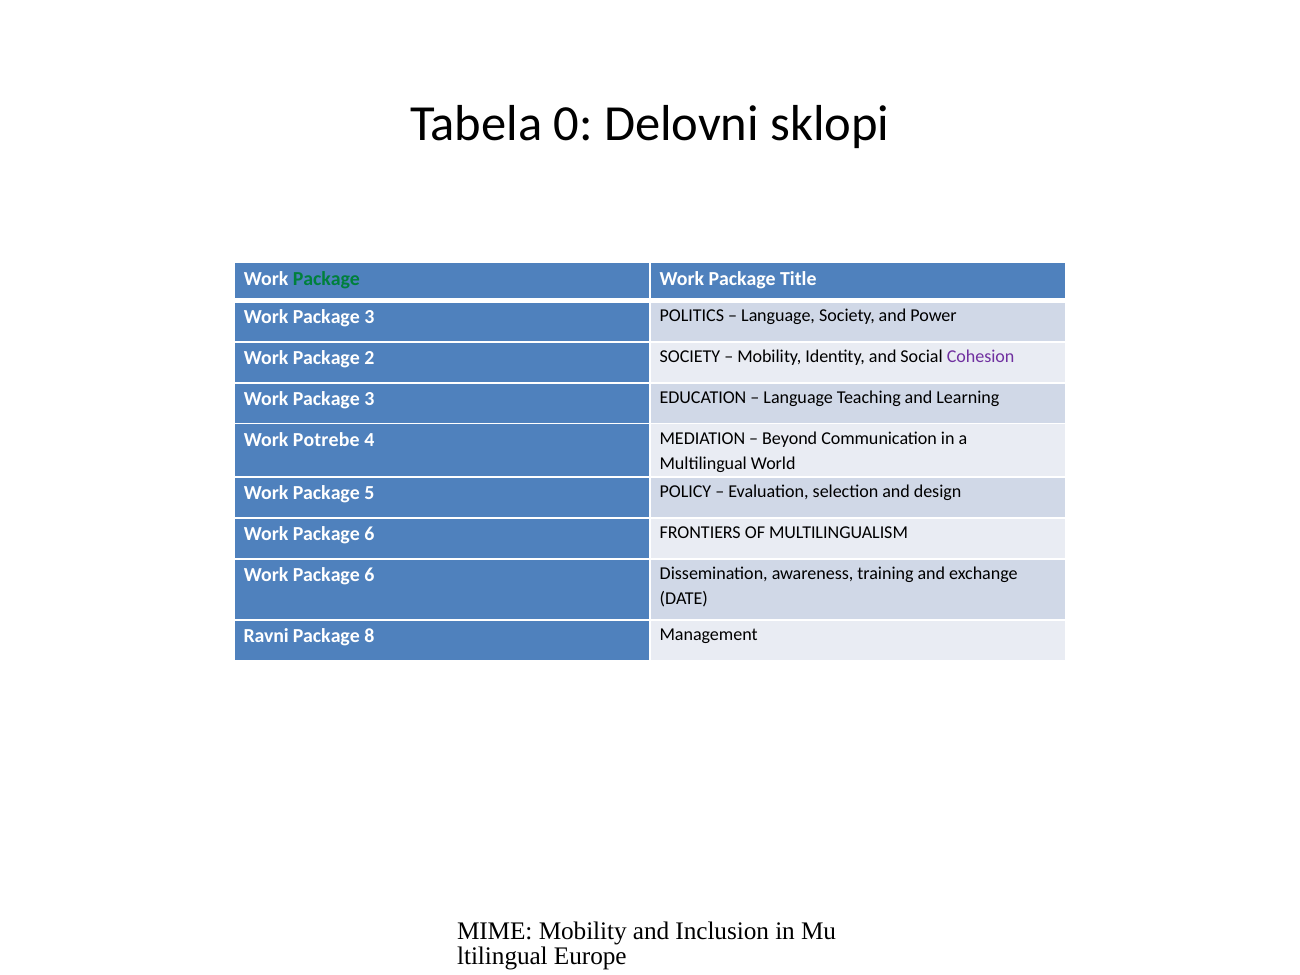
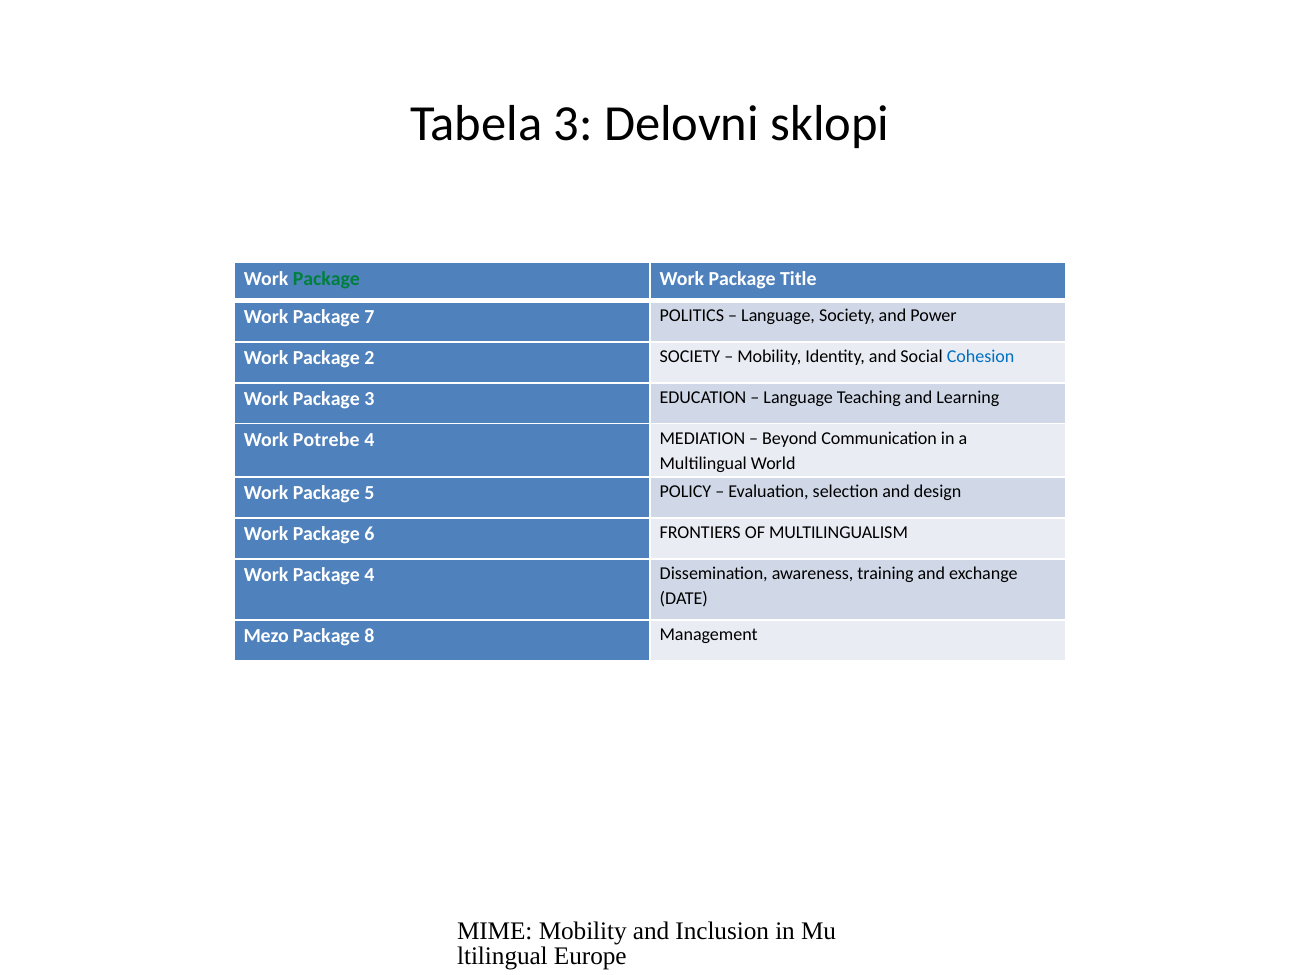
Tabela 0: 0 -> 3 (573, 124)
3: 3 -> 7 (369, 317)
Cohesion colour: purple -> blue (981, 356)
6: 6 -> 4 (369, 575)
Ravni: Ravni -> Mezo (266, 636)
